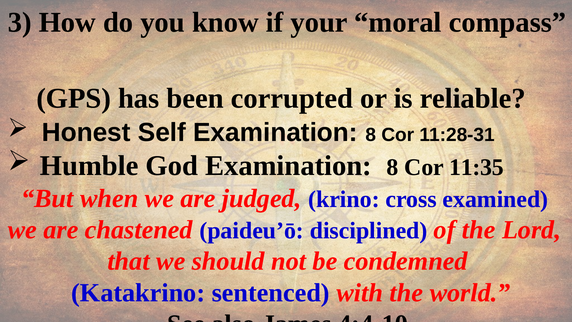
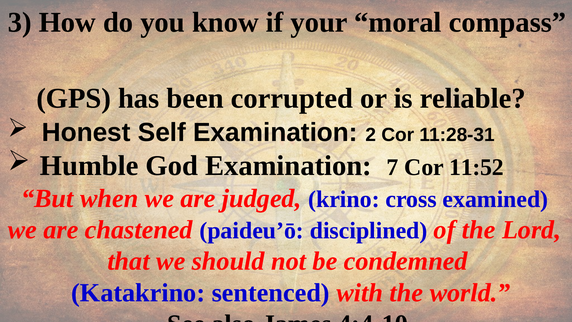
Self Examination 8: 8 -> 2 (371, 135)
God Examination 8: 8 -> 7 (392, 167)
11:35: 11:35 -> 11:52 (477, 167)
